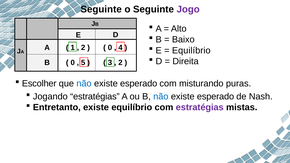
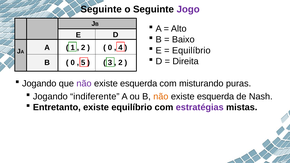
Escolher: Escolher -> Jogando (39, 84)
não colour: blue -> purple (84, 84)
esperado: esperado -> esquerda (139, 84)
Jogando estratégias: estratégias -> indiferente (95, 97)
não colour: blue -> orange (161, 97)
esperado: esperado -> esquerda (215, 97)
